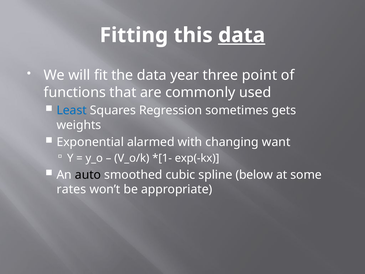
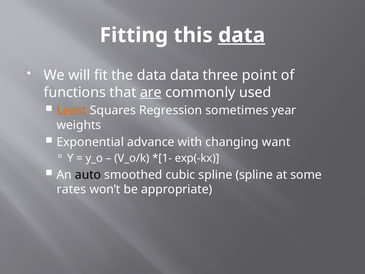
data year: year -> data (185, 75)
are underline: none -> present (151, 92)
Least colour: blue -> orange (72, 110)
gets: gets -> year (284, 110)
alarmed: alarmed -> advance (151, 142)
spline below: below -> spline (254, 175)
